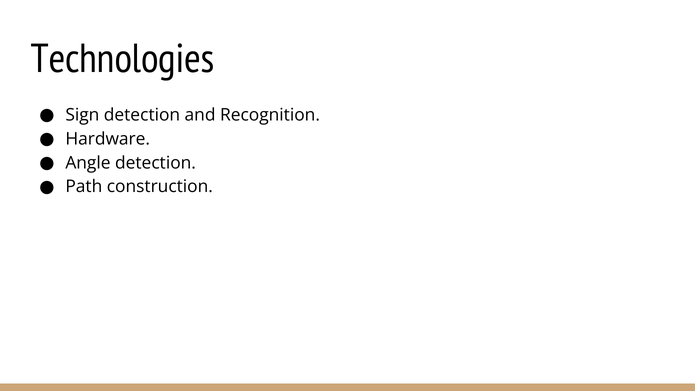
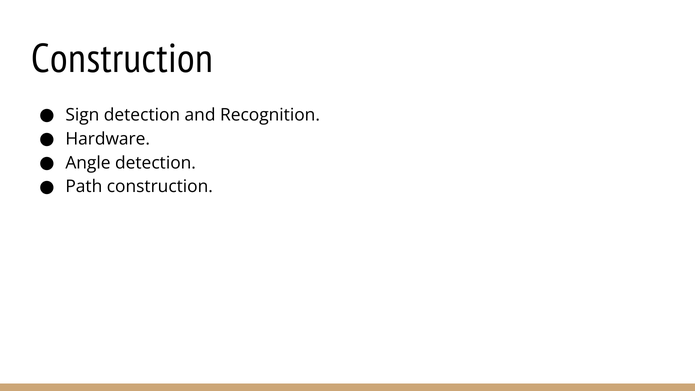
Technologies: Technologies -> Construction (122, 59)
